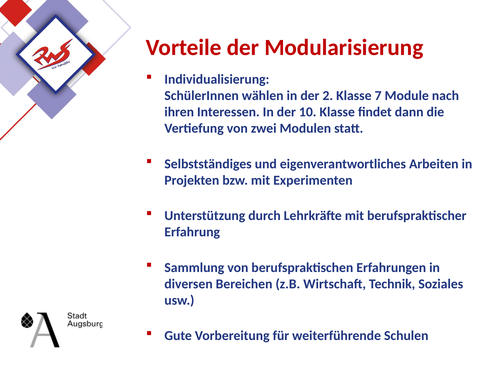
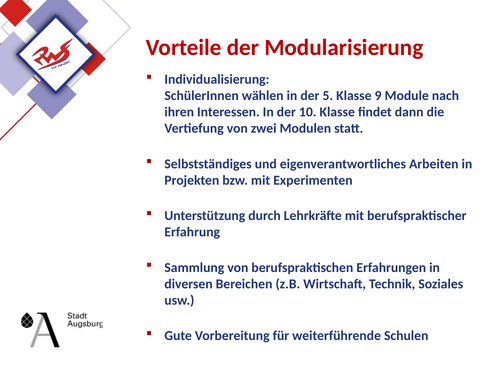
2: 2 -> 5 (328, 96)
7: 7 -> 9 (378, 96)
